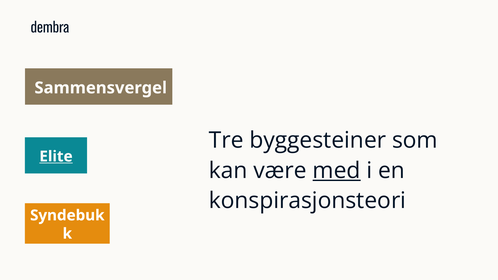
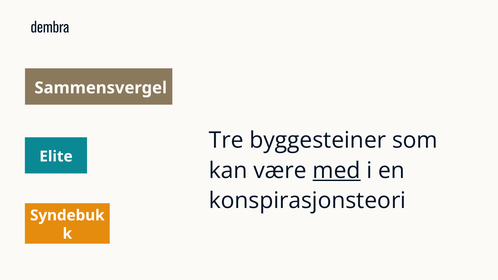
Elite underline: present -> none (56, 157)
